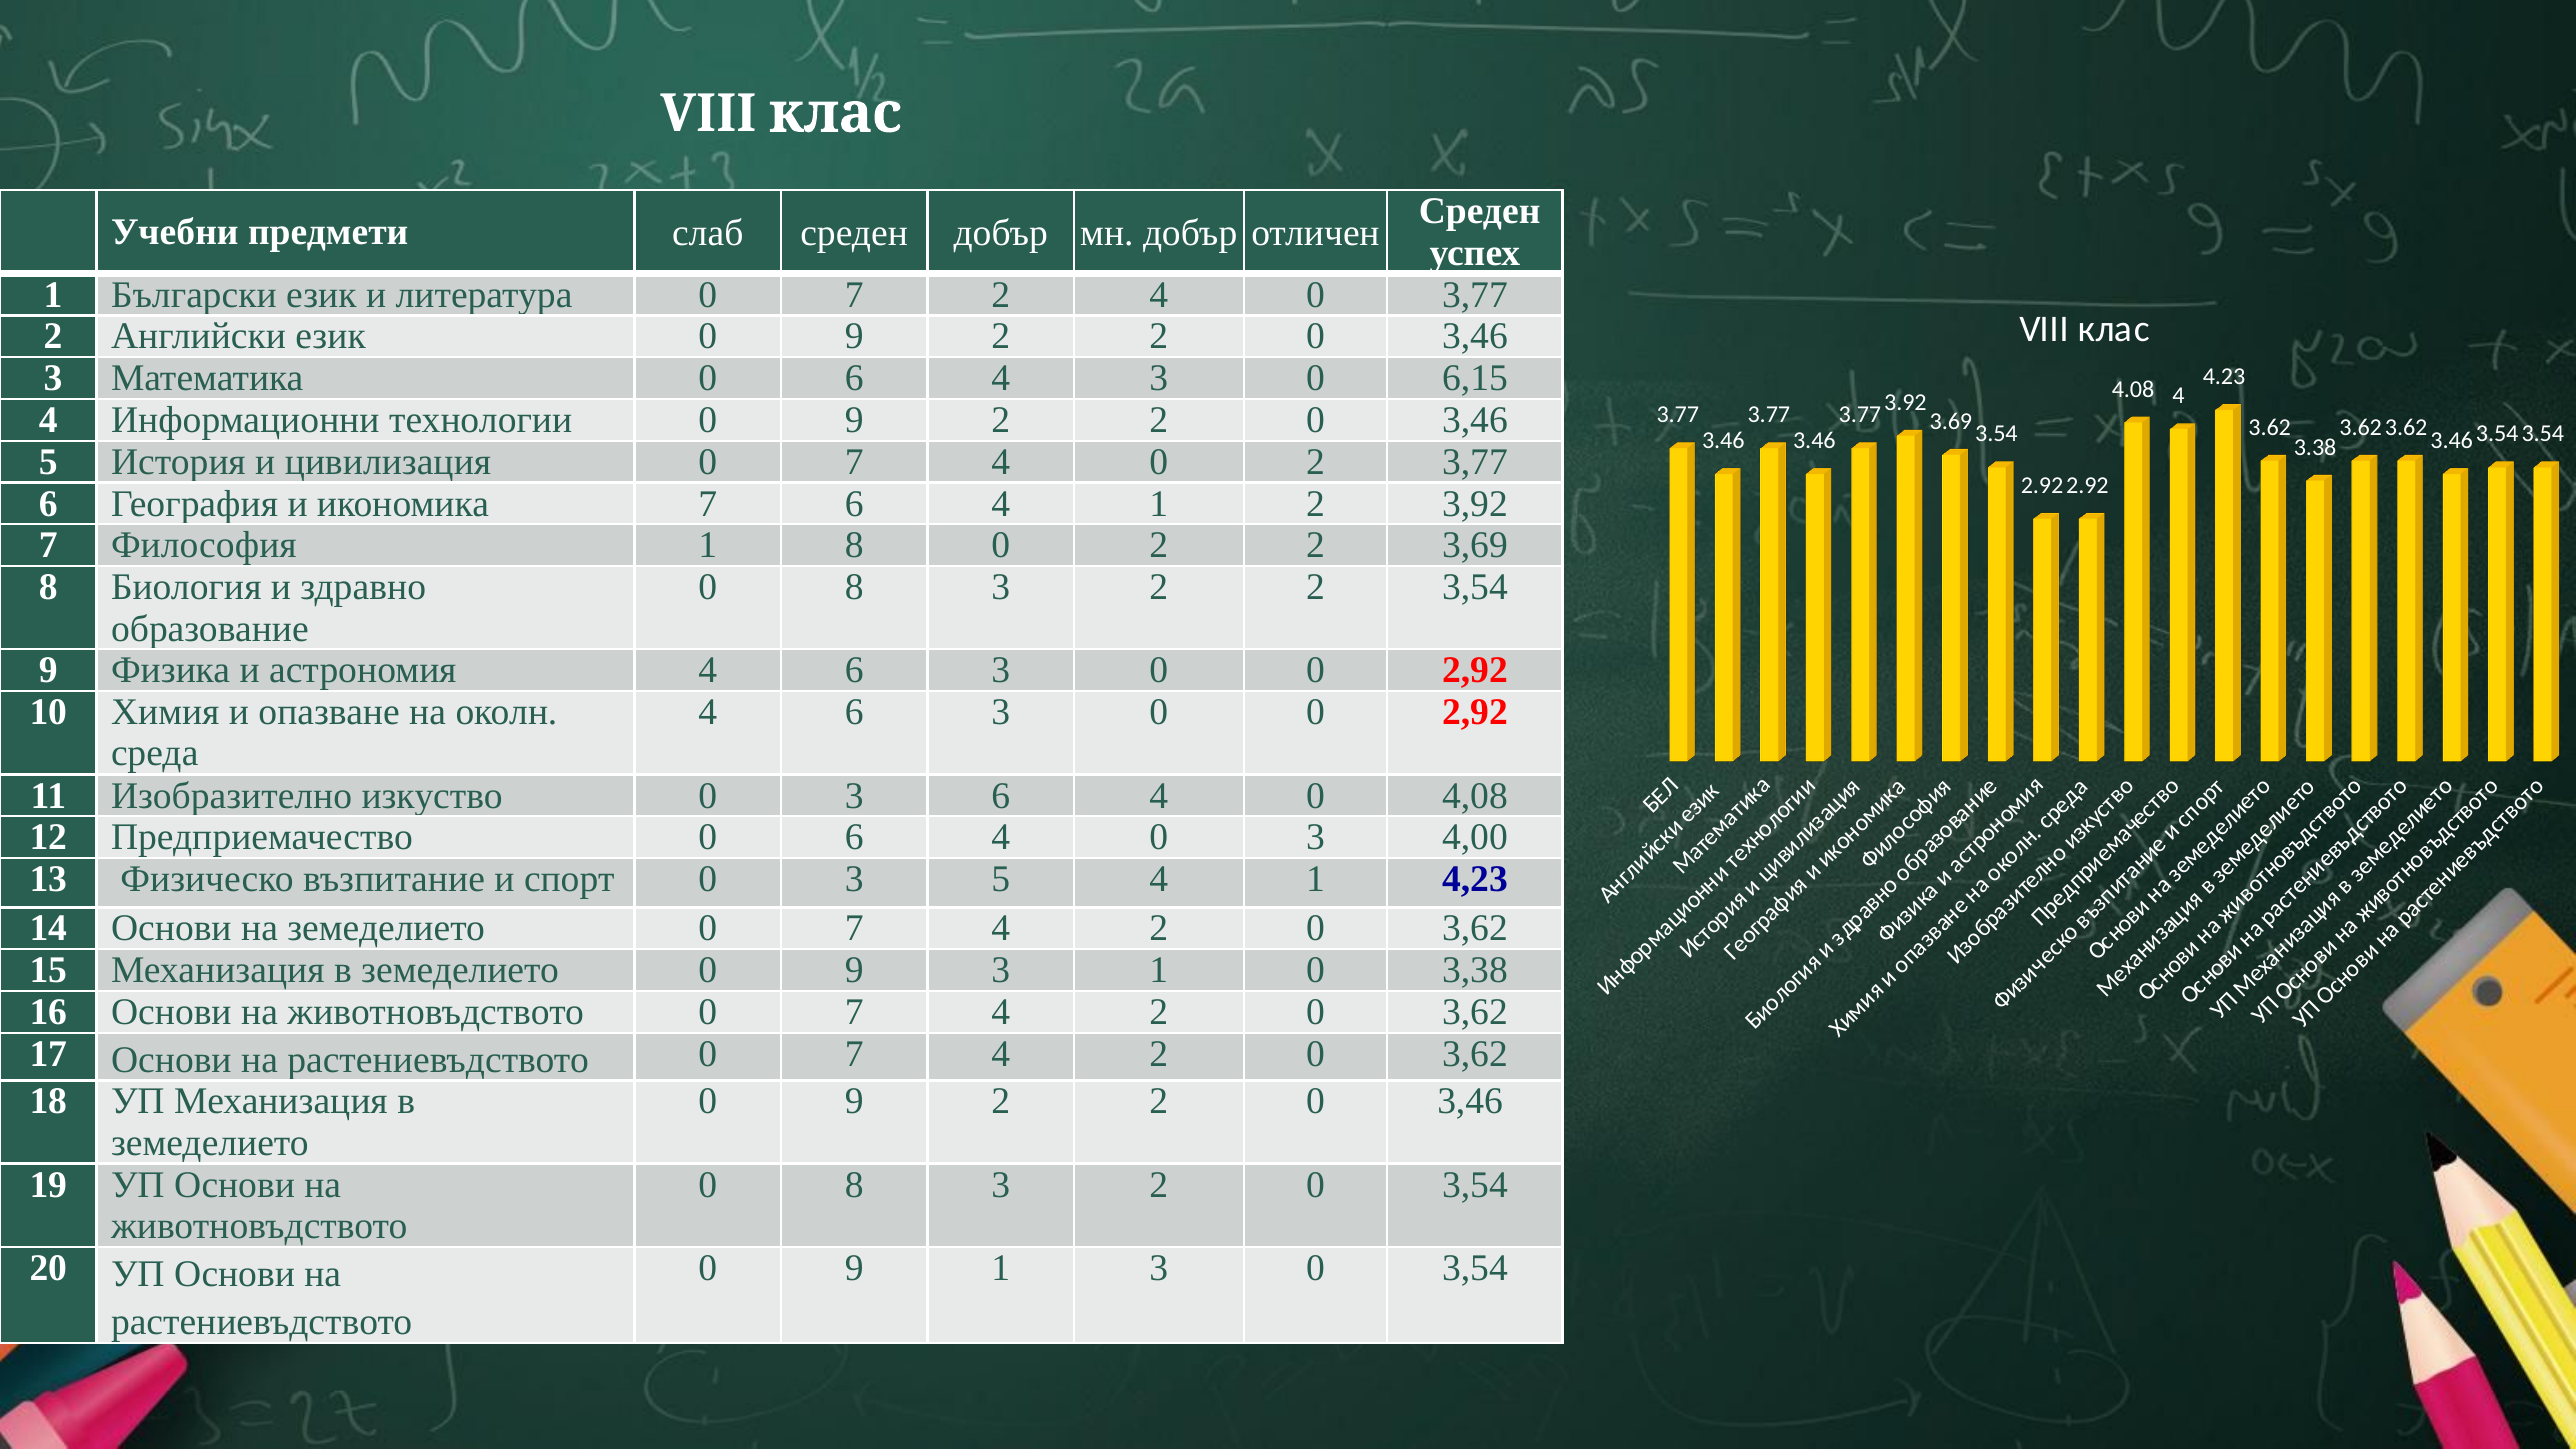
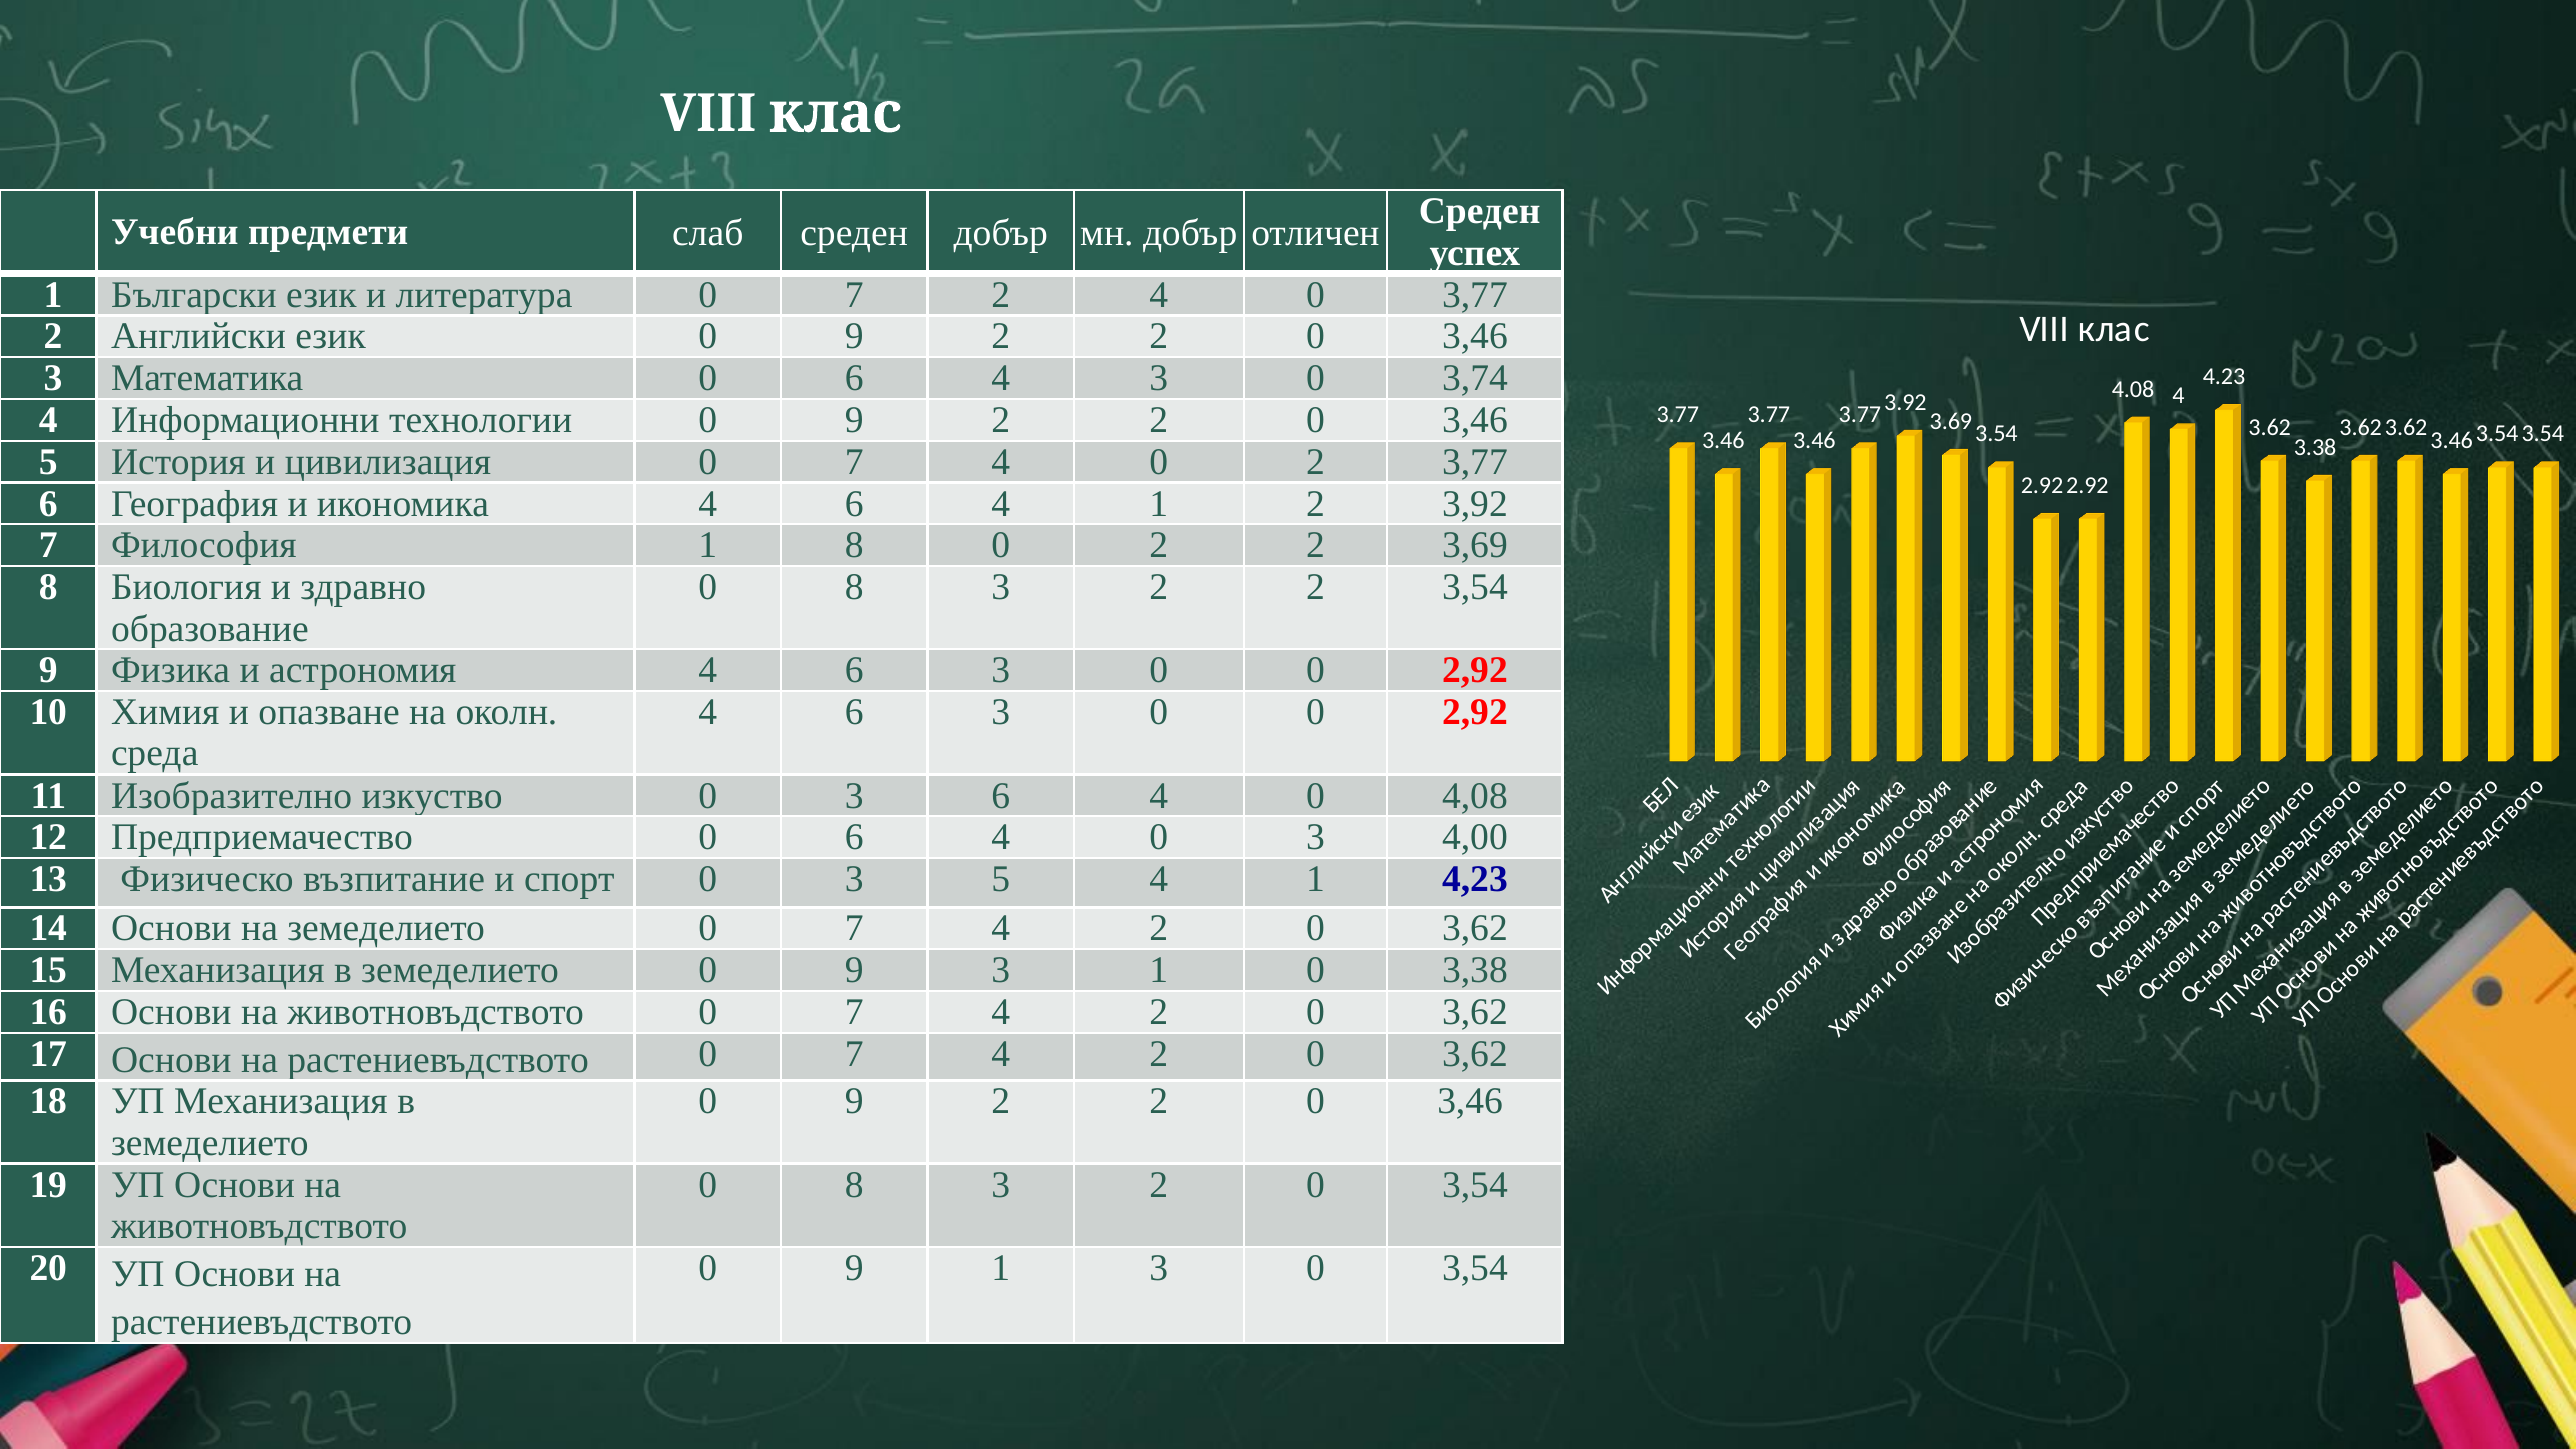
6,15: 6,15 -> 3,74 (1475, 378)
икономика 7: 7 -> 4 (708, 504)
